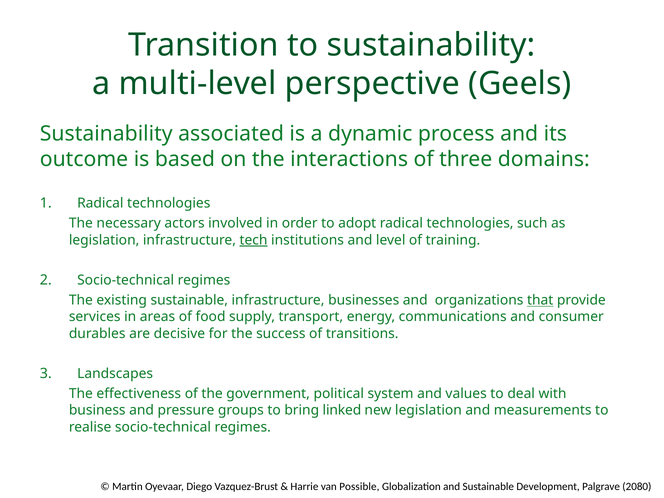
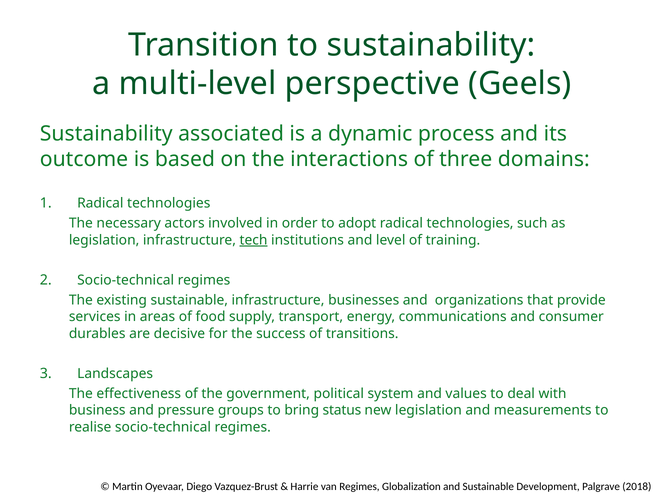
that underline: present -> none (540, 300)
linked: linked -> status (342, 410)
van Possible: Possible -> Regimes (359, 487)
2080: 2080 -> 2018 (637, 487)
